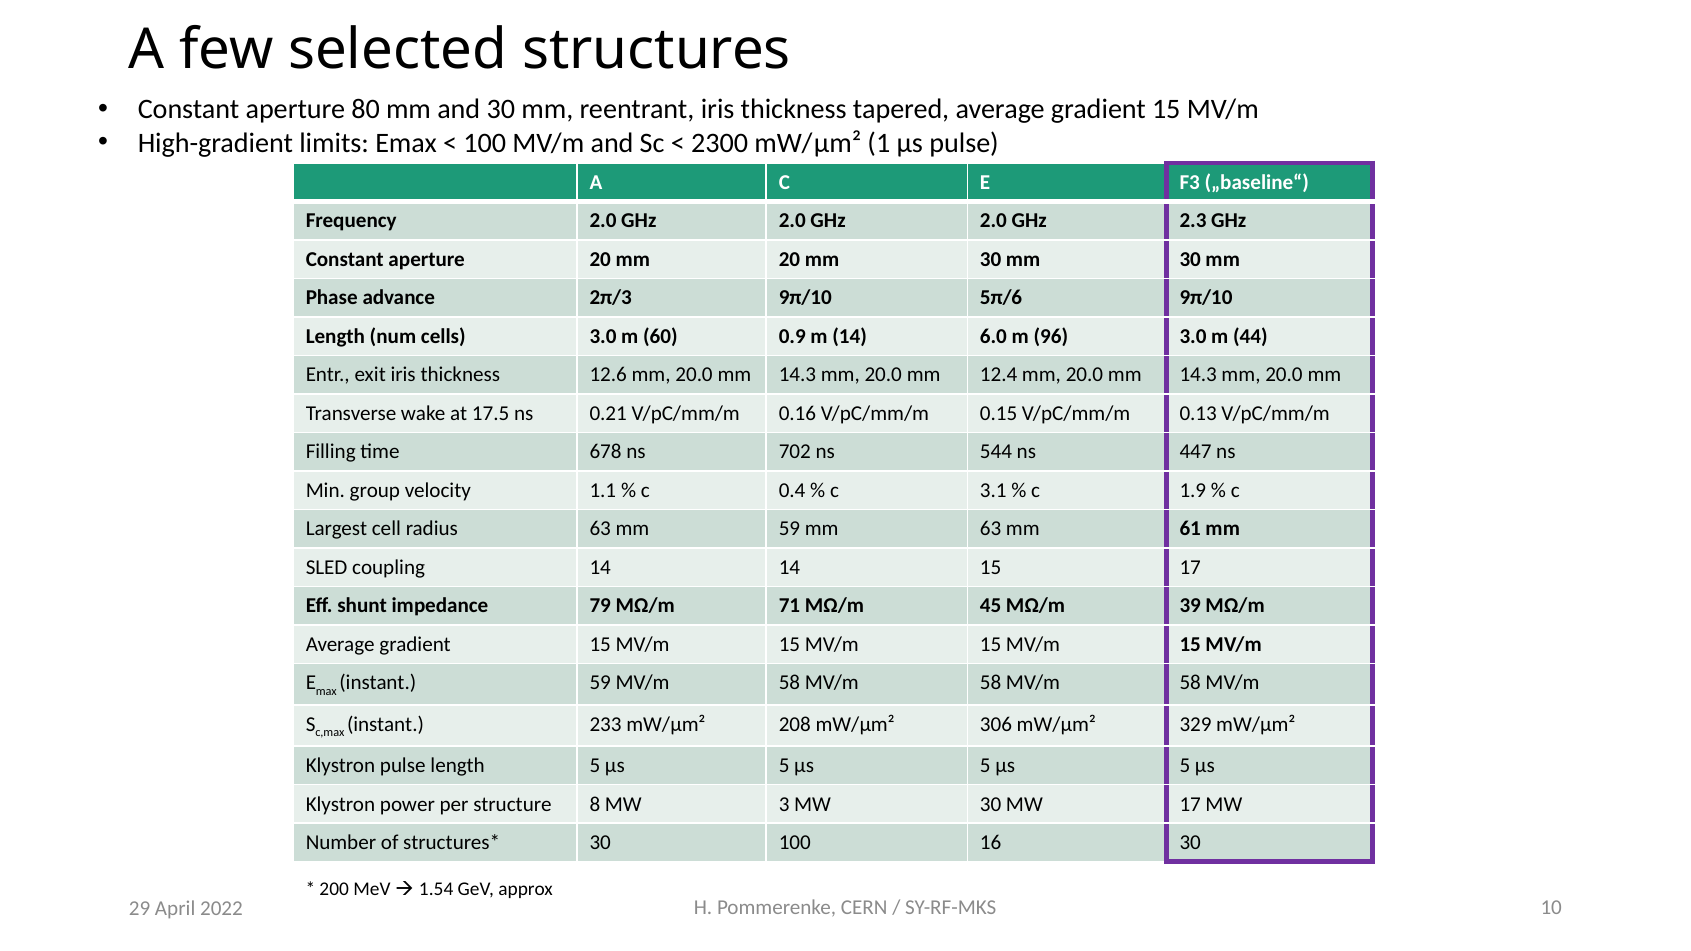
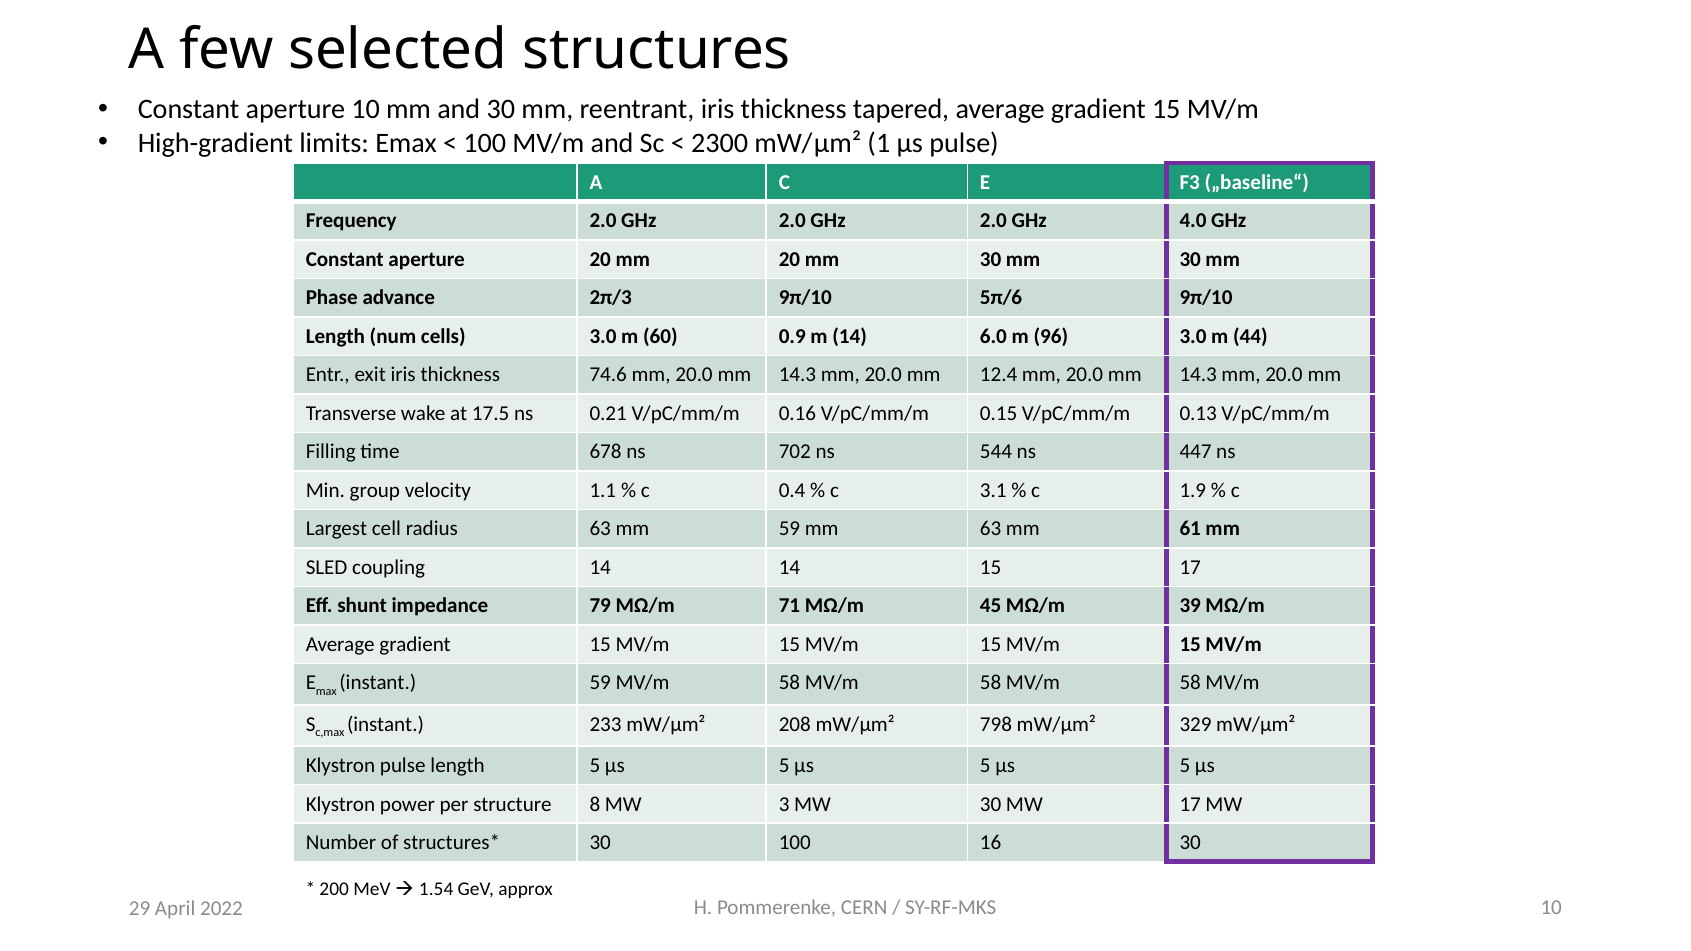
aperture 80: 80 -> 10 (366, 109)
2.3: 2.3 -> 4.0 (1193, 221)
12.6: 12.6 -> 74.6 (608, 375)
306: 306 -> 798 (996, 724)
